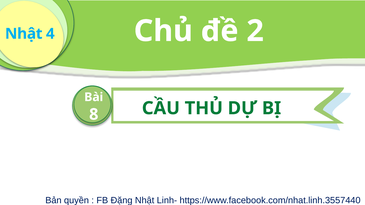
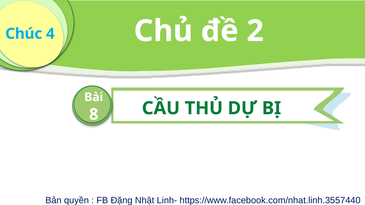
Nhật: Nhật -> Chúc (24, 34)
